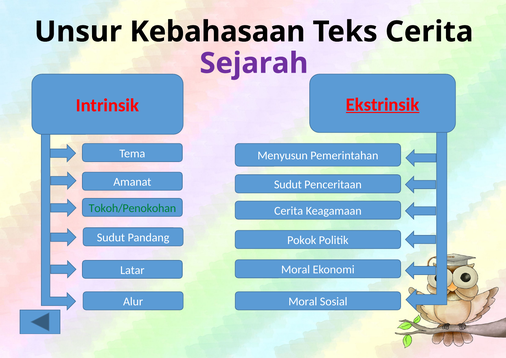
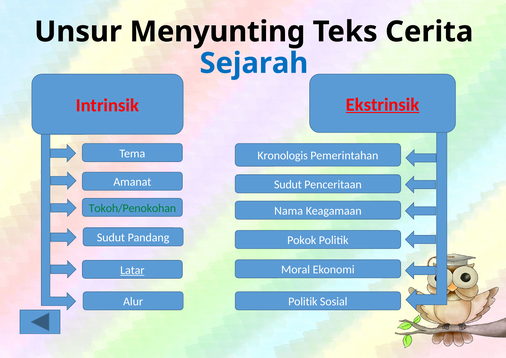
Kebahasaan: Kebahasaan -> Menyunting (217, 32)
Sejarah colour: purple -> blue (254, 63)
Menyusun: Menyusun -> Kronologis (283, 156)
Cerita: Cerita -> Nama (289, 211)
Latar underline: none -> present (132, 270)
Alur Moral: Moral -> Politik (303, 301)
